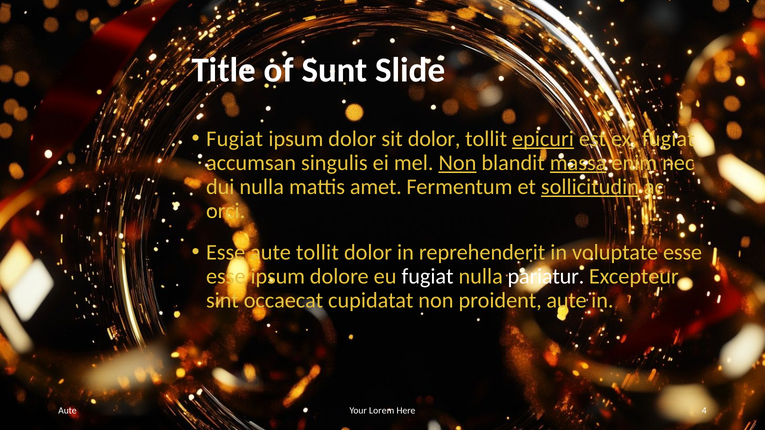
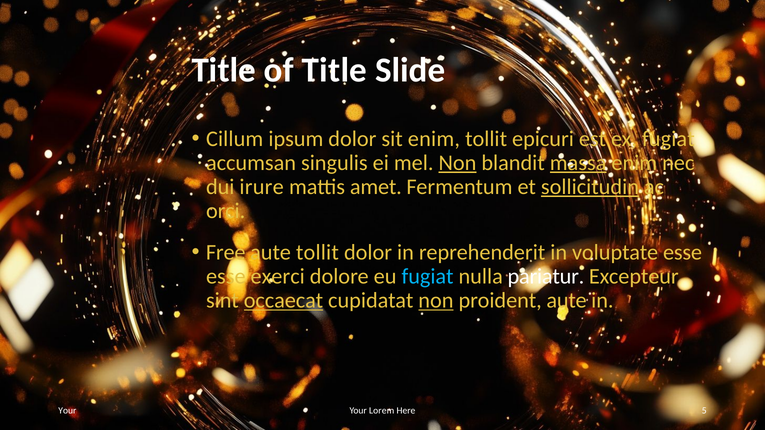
of Sunt: Sunt -> Title (334, 70)
Fugiat: Fugiat -> Cillum (235, 139)
sit dolor: dolor -> enim (434, 139)
epicuri underline: present -> none (543, 139)
dui nulla: nulla -> irure (262, 187)
Esse: Esse -> Free (226, 253)
esse ipsum: ipsum -> exerci (278, 277)
fugiat colour: white -> light blue (428, 277)
occaecat underline: none -> present (283, 301)
non underline: none -> present (436, 301)
Aute: Aute -> Your (67, 411)
4: 4 -> 5 (704, 411)
